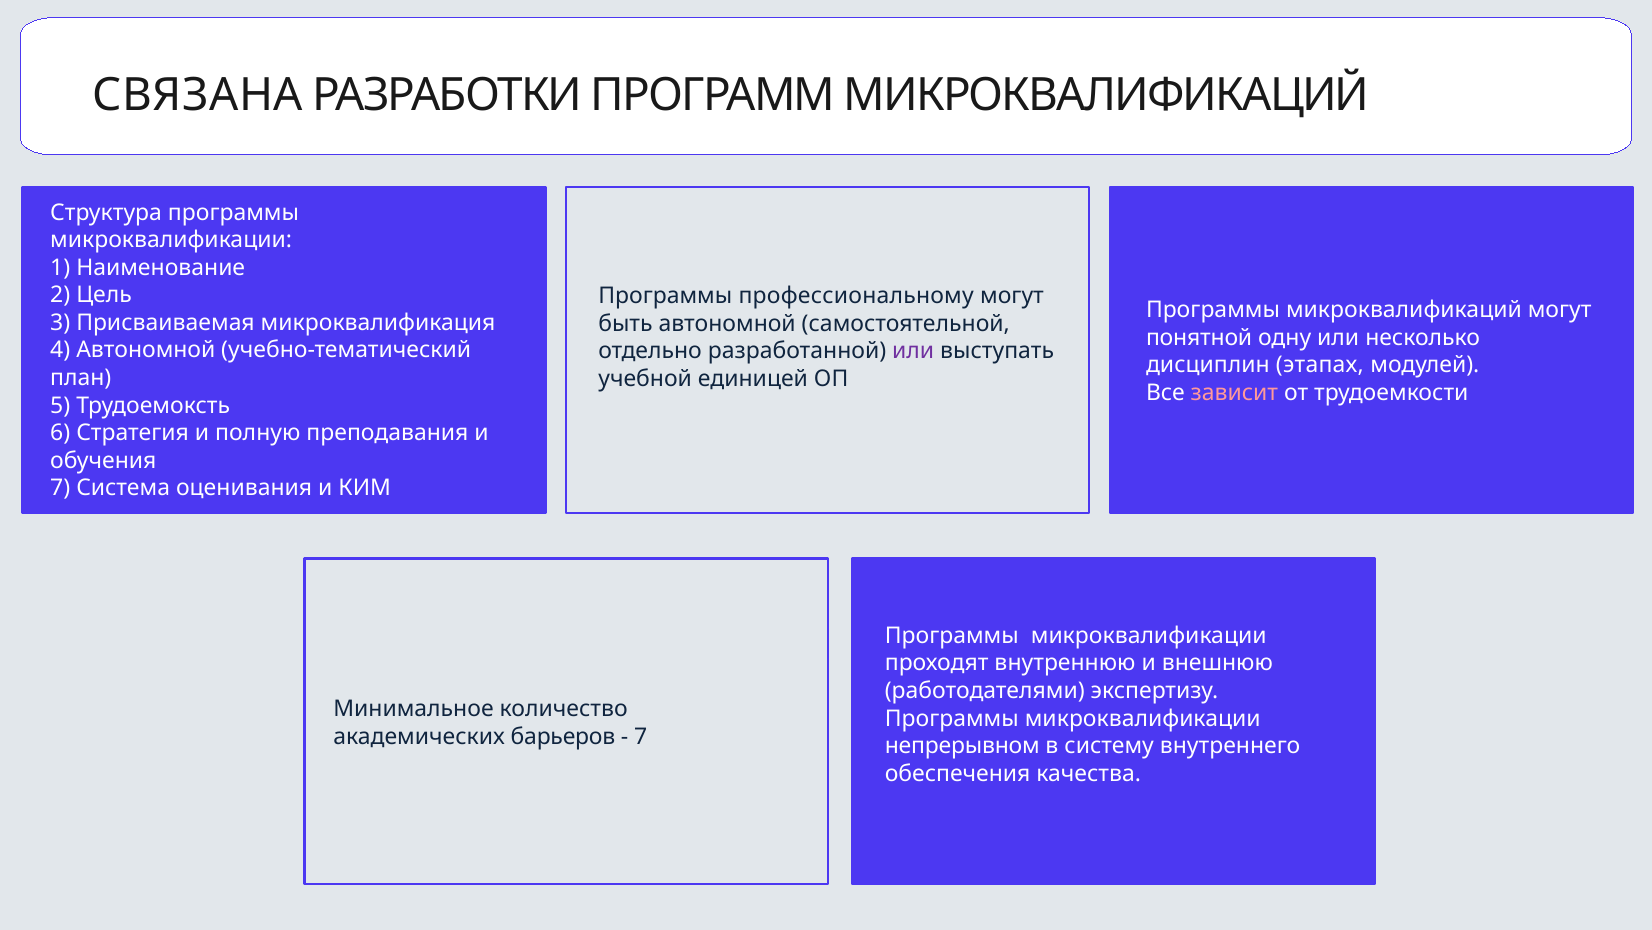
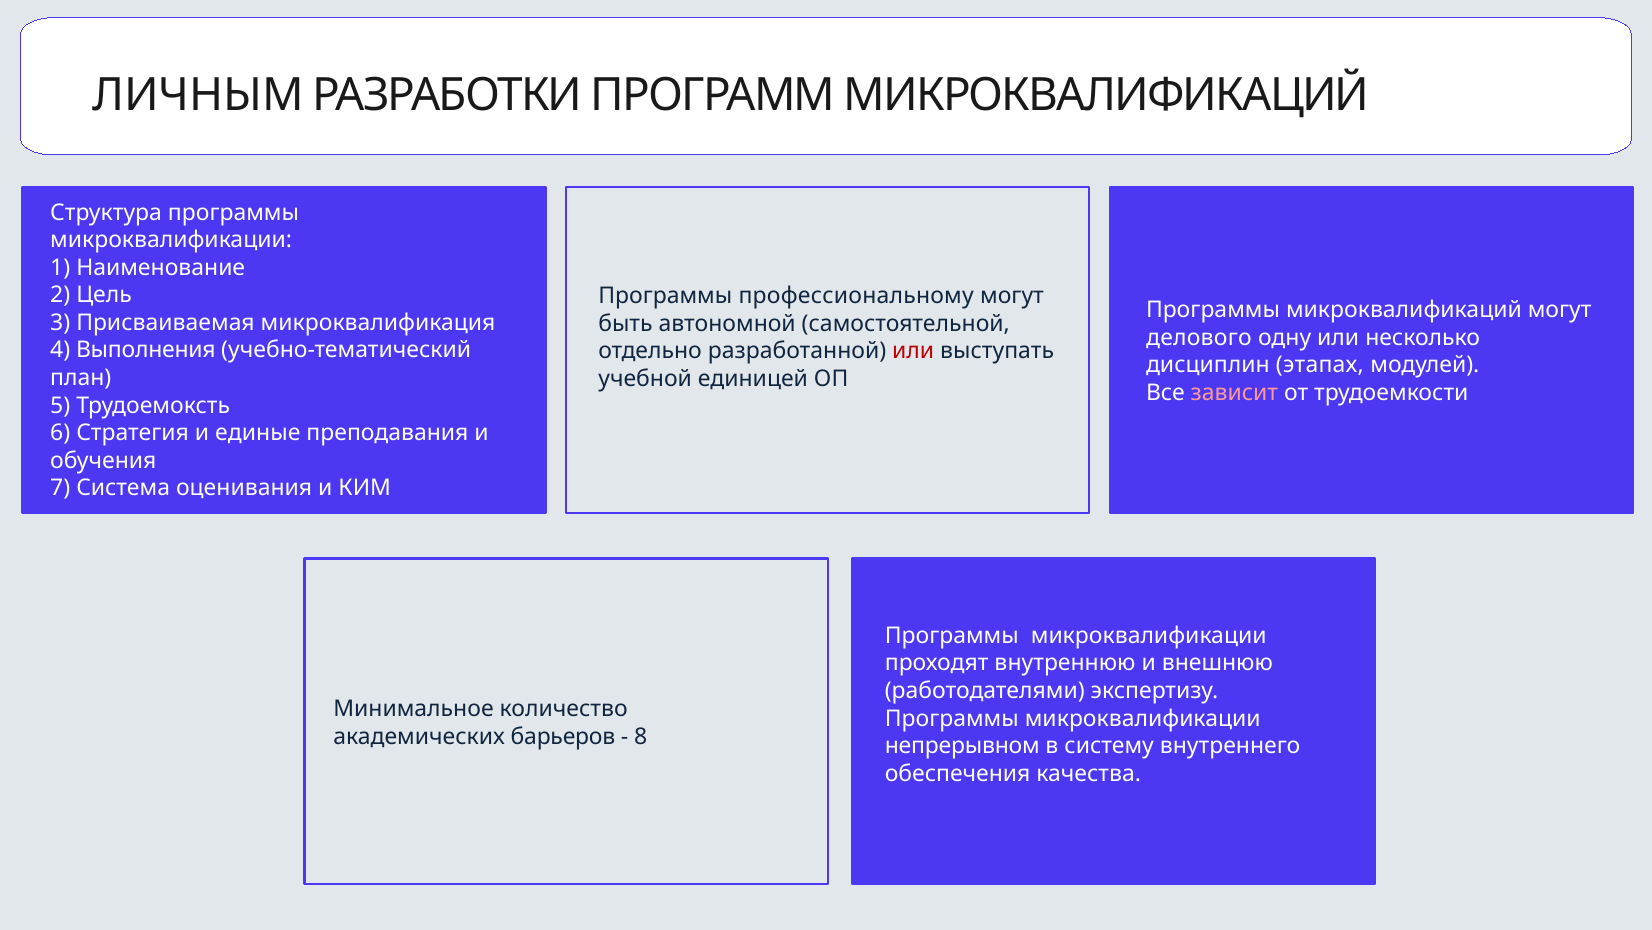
СВЯЗАНА: СВЯЗАНА -> ЛИЧНЫМ (198, 95)
понятной: понятной -> делового (1199, 337)
4 Автономной: Автономной -> Выполнения (146, 350)
или colour: purple -> red (913, 351)
полную: полную -> единые (258, 433)
7: 7 -> 8 (641, 736)
